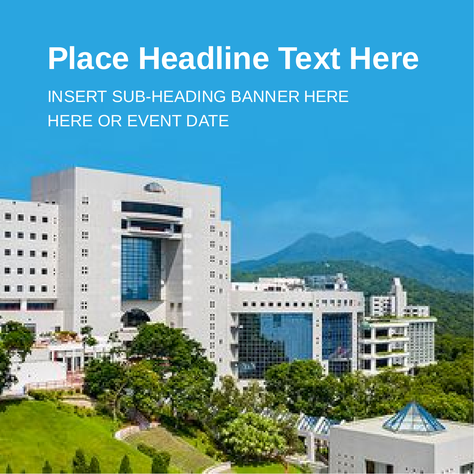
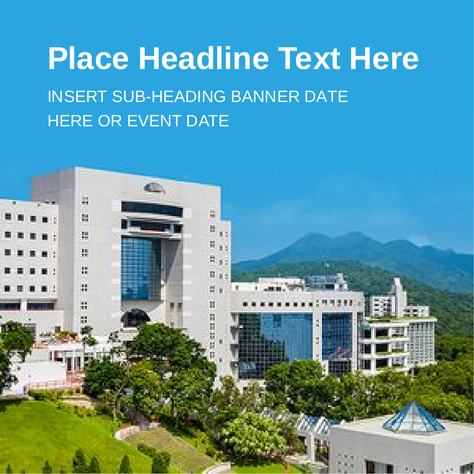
BANNER HERE: HERE -> DATE (326, 97)
